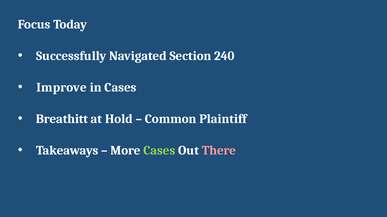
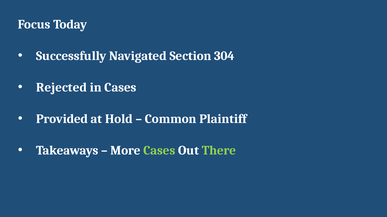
240: 240 -> 304 (224, 56)
Improve: Improve -> Rejected (62, 88)
Breathitt: Breathitt -> Provided (62, 119)
There colour: pink -> light green (219, 151)
